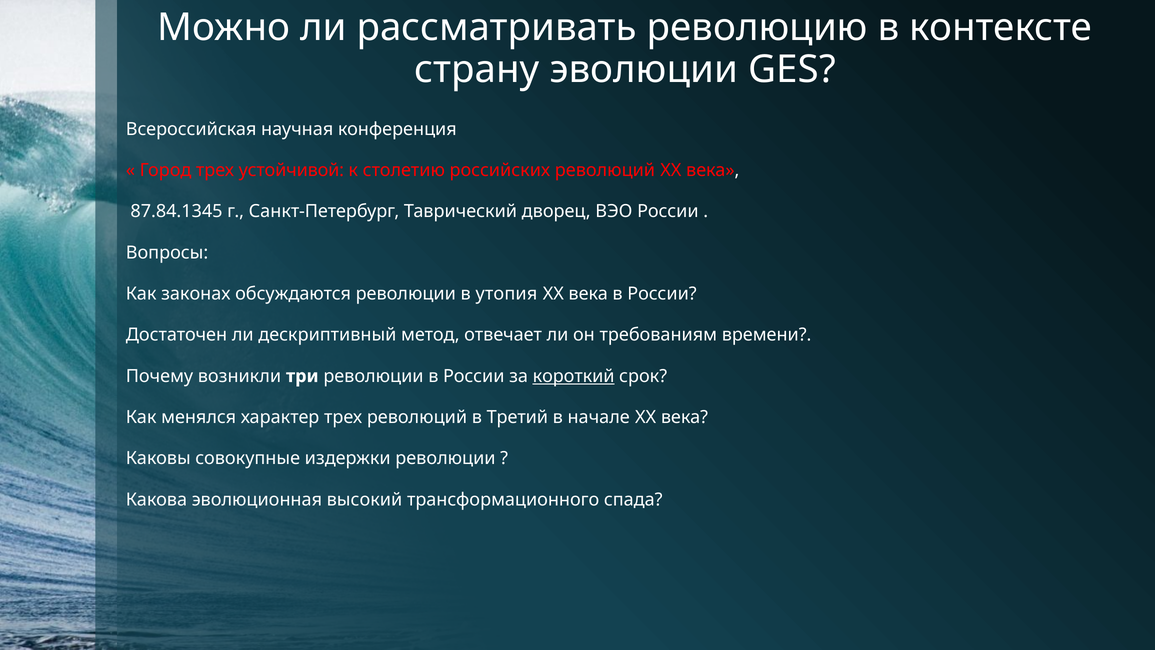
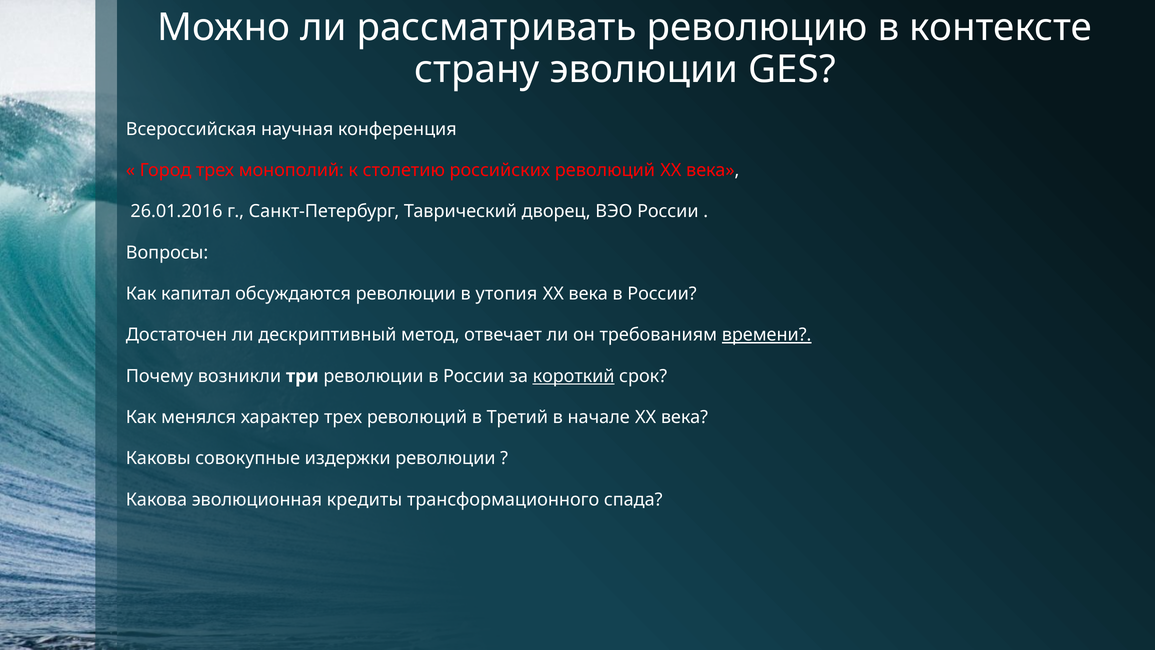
устойчивой: устойчивой -> монополий (291, 170)
87.84.1345: 87.84.1345 -> 26.01.2016 (176, 211)
законах: законах -> капитал (196, 294)
времени underline: none -> present (767, 335)
высокий: высокий -> кредиты (364, 500)
